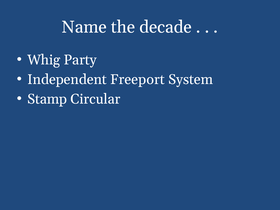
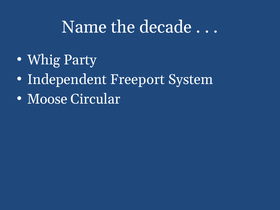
Stamp: Stamp -> Moose (47, 99)
